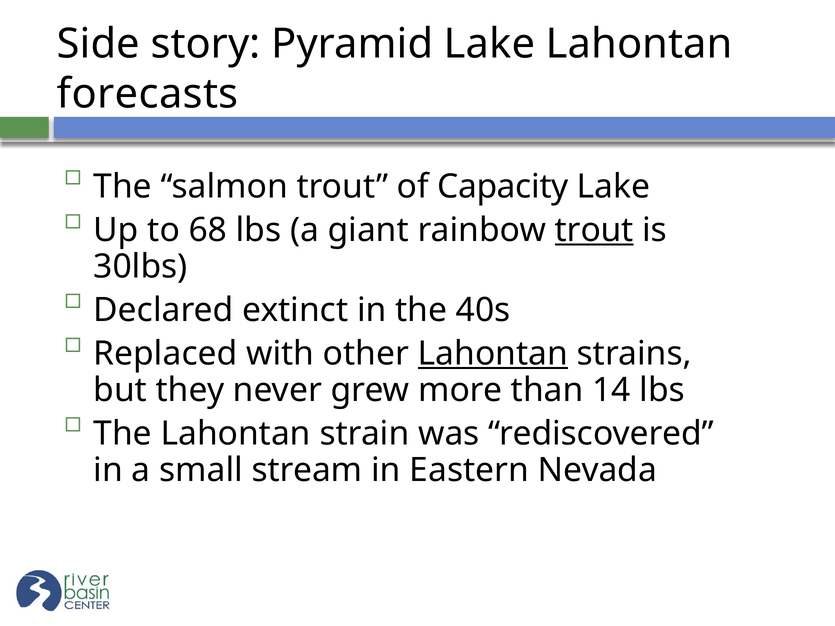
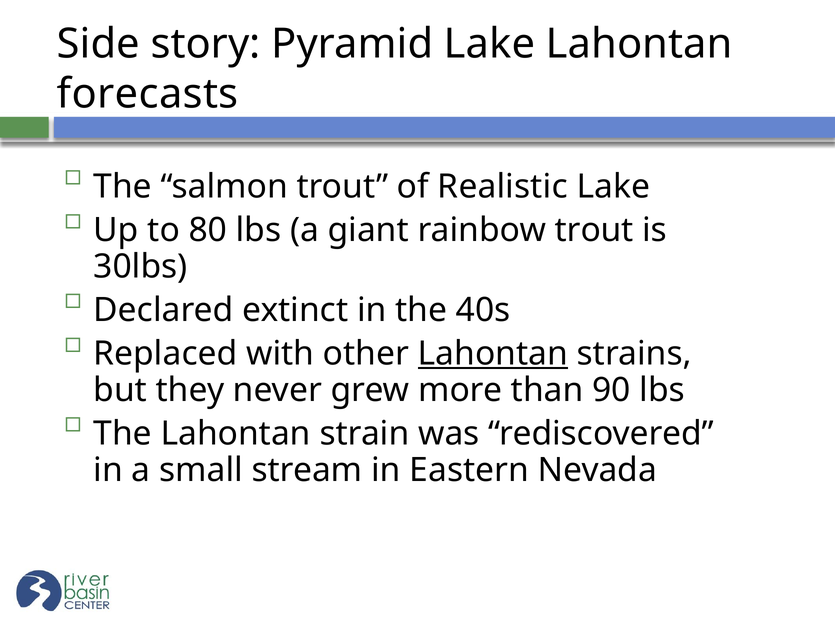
Capacity: Capacity -> Realistic (503, 187)
68: 68 -> 80 (208, 230)
trout underline: present -> none (594, 230)
14: 14 -> 90 (611, 390)
